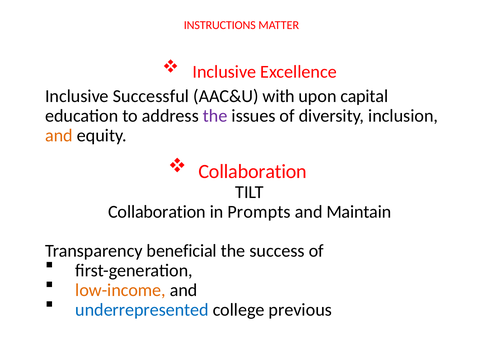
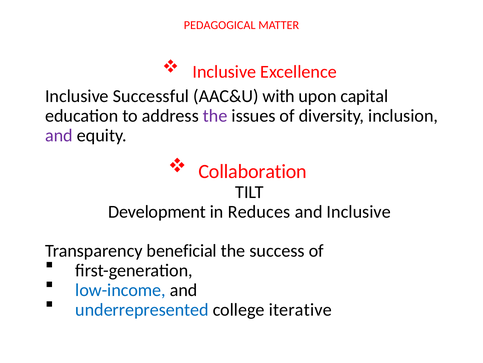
INSTRUCTIONS: INSTRUCTIONS -> PEDAGOGICAL (220, 25)
and colour: orange -> purple (59, 135)
Collaboration: Collaboration -> Development (157, 211)
Prompts: Prompts -> Reduces (259, 211)
and Maintain: Maintain -> Inclusive (359, 211)
low-income colour: orange -> blue (121, 290)
previous: previous -> iterative (300, 309)
